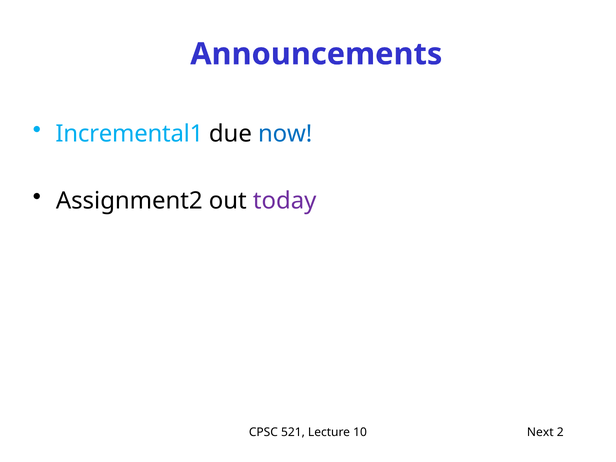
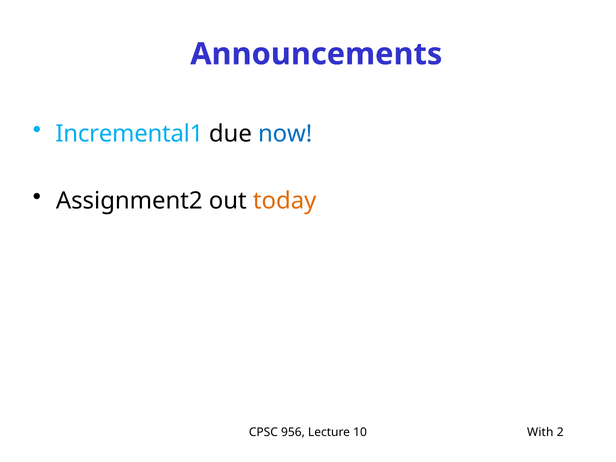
today colour: purple -> orange (285, 201)
521: 521 -> 956 (293, 432)
Next: Next -> With (540, 432)
